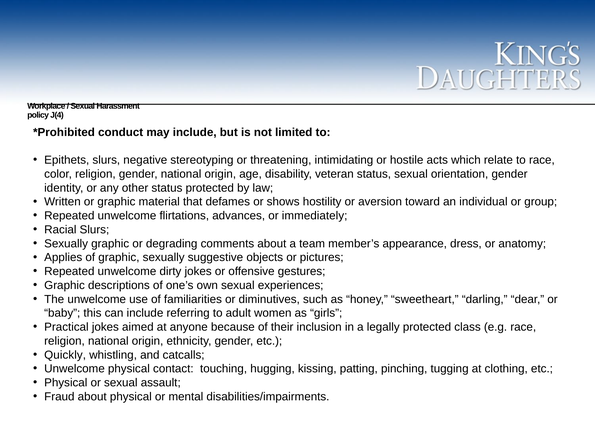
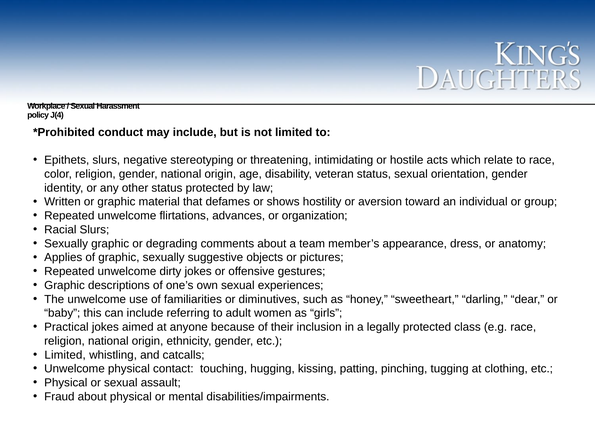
immediately: immediately -> organization (315, 215)
Quickly: Quickly -> Limited (65, 354)
